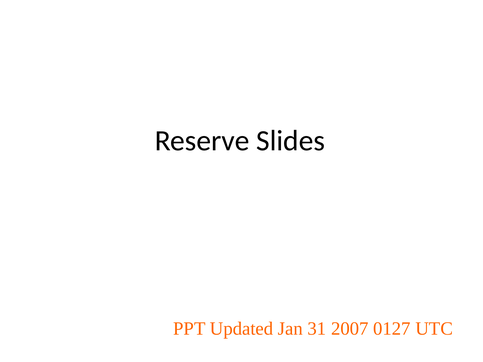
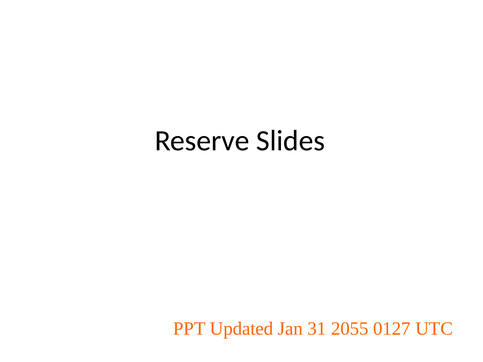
2007: 2007 -> 2055 (350, 329)
